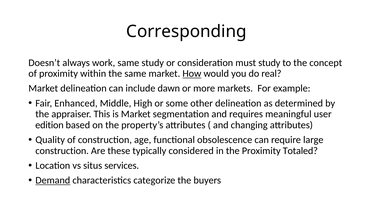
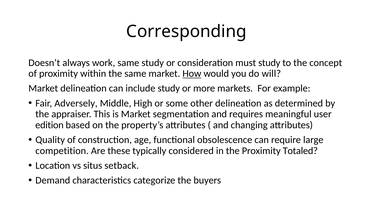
real: real -> will (271, 74)
include dawn: dawn -> study (169, 88)
Enhanced: Enhanced -> Adversely (76, 103)
construction: construction -> competition (62, 151)
services: services -> setback (122, 165)
Demand underline: present -> none (53, 180)
